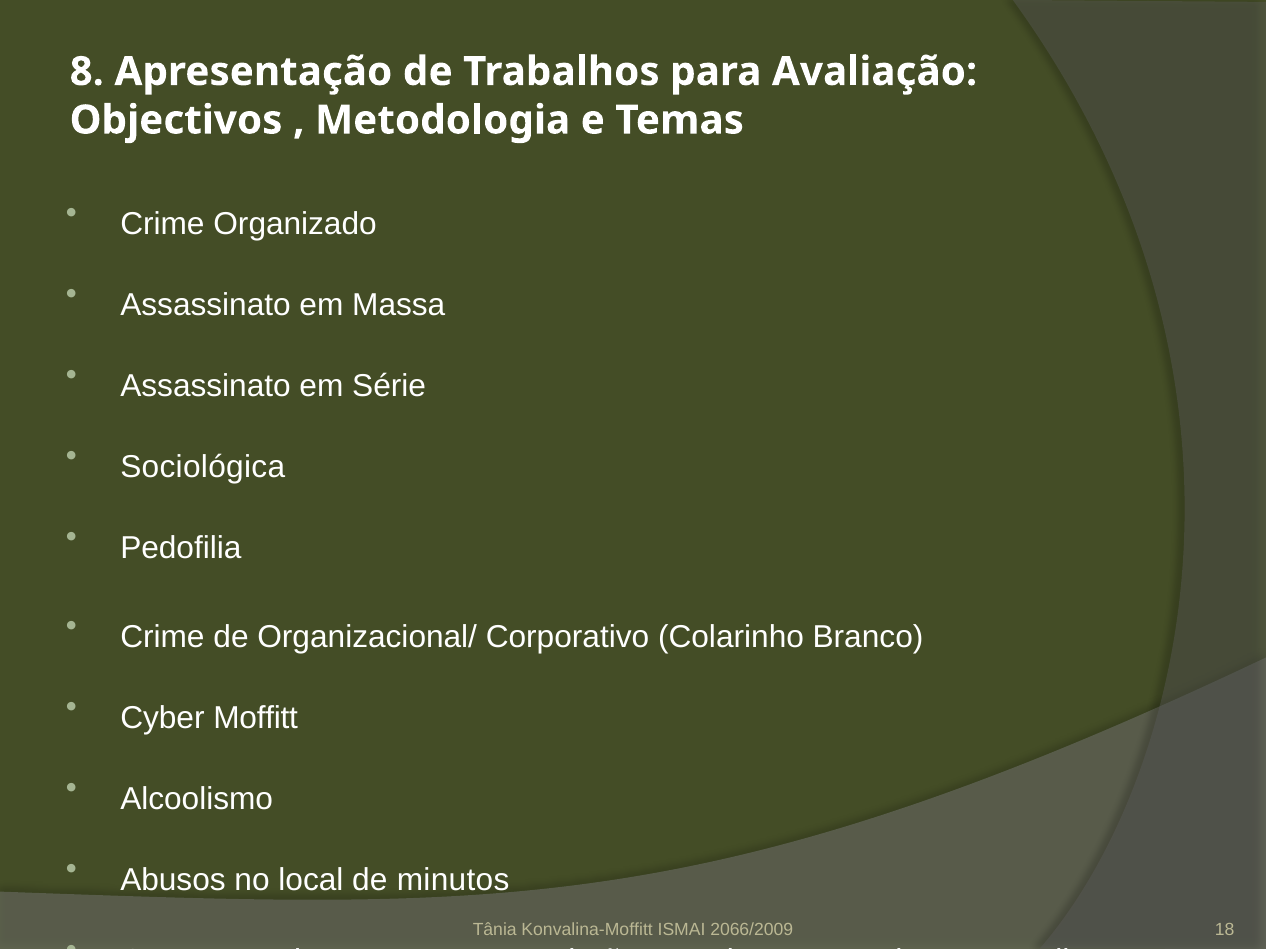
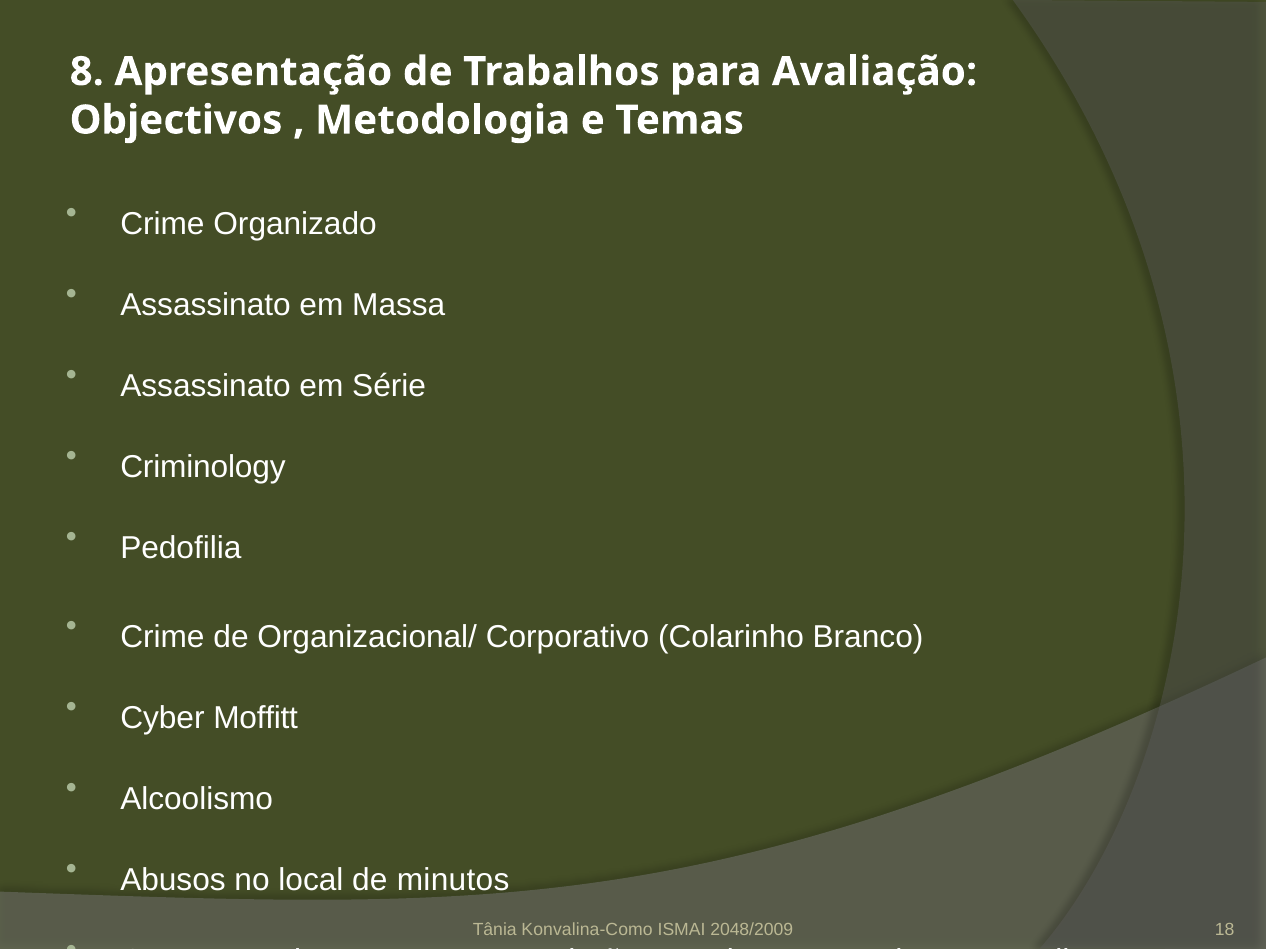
Sociológica: Sociológica -> Criminology (203, 467)
Konvalina-Moffitt: Konvalina-Moffitt -> Konvalina-Como (587, 930)
2066/2009: 2066/2009 -> 2048/2009 (752, 930)
